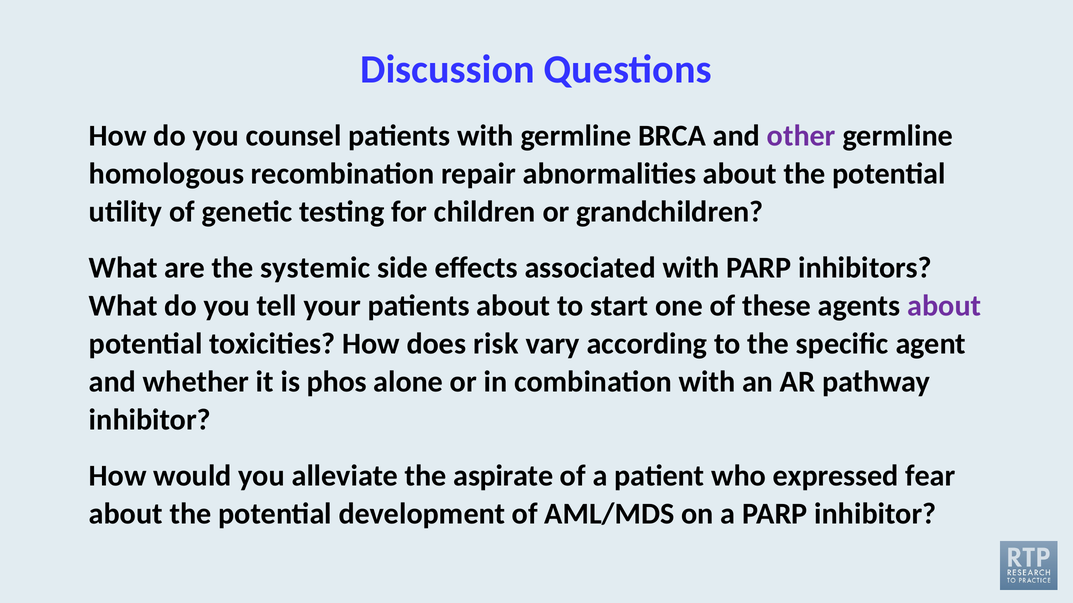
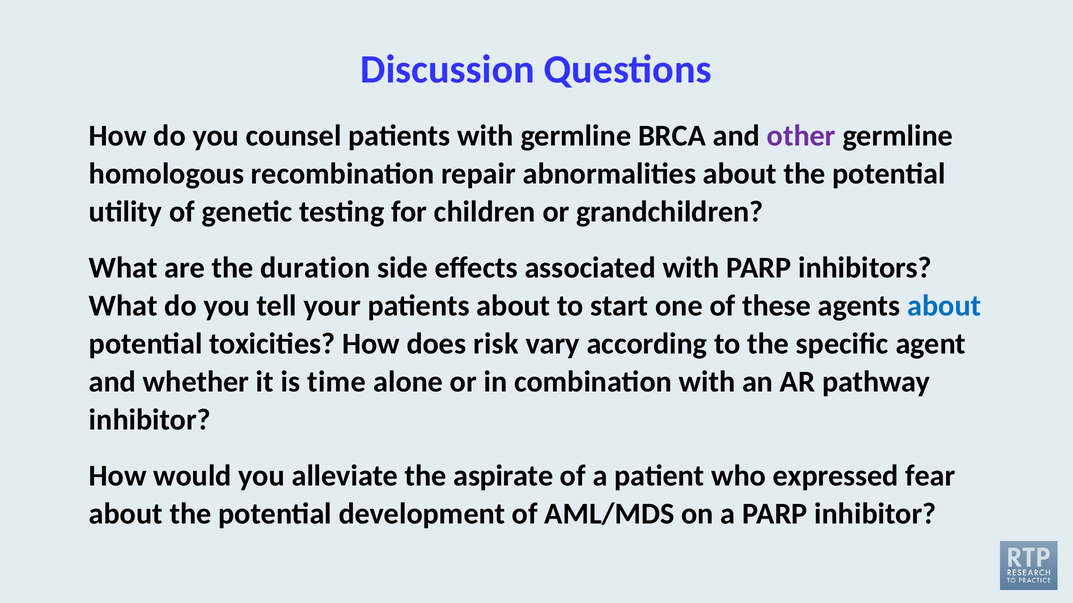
systemic: systemic -> duration (315, 268)
about colour: purple -> blue (944, 306)
phos: phos -> time (337, 382)
